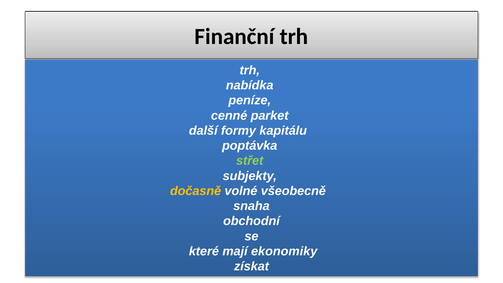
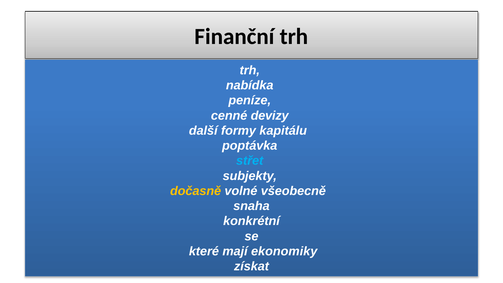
parket: parket -> devizy (270, 115)
střet colour: light green -> light blue (250, 161)
obchodní: obchodní -> konkrétní (251, 221)
